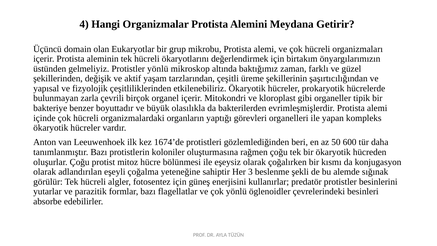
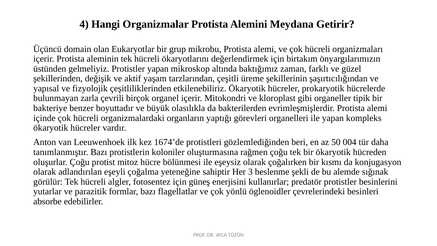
Protistler yönlü: yönlü -> yapan (158, 69)
600: 600 -> 004 (350, 142)
